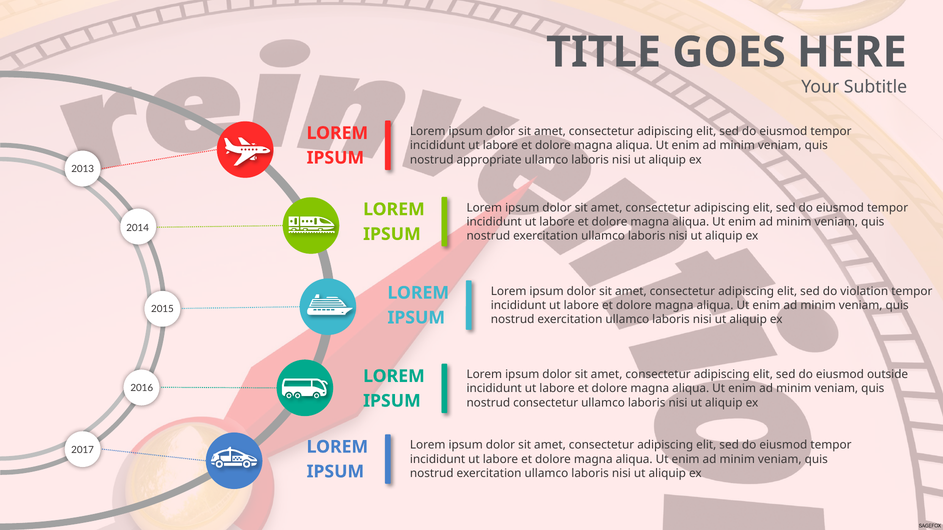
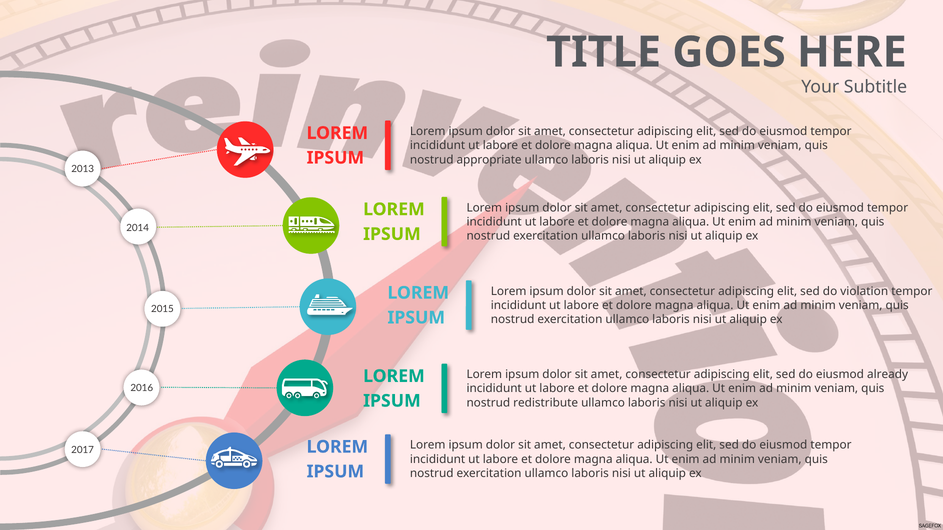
outside: outside -> already (888, 375)
nostrud consectetur: consectetur -> redistribute (546, 403)
